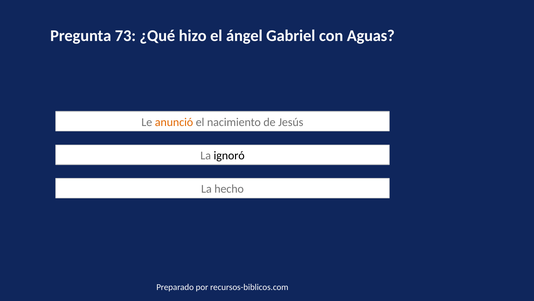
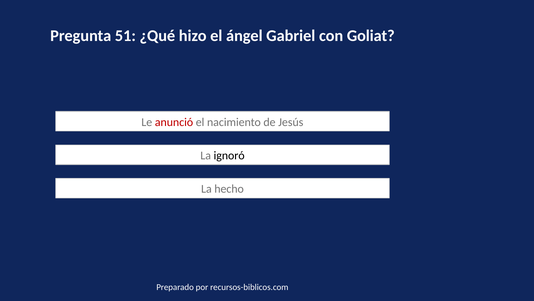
73: 73 -> 51 (125, 36)
Aguas: Aguas -> Goliat (371, 36)
anunció colour: orange -> red (174, 122)
